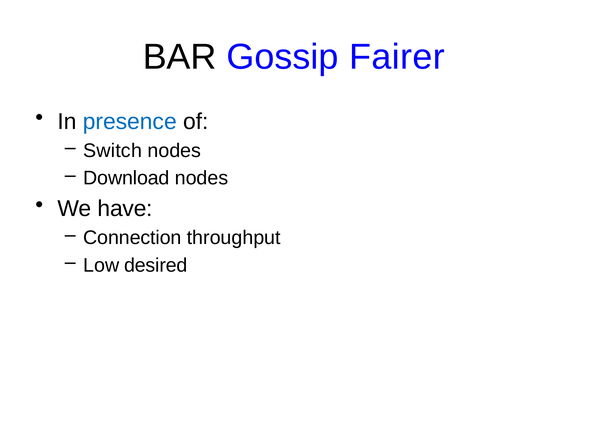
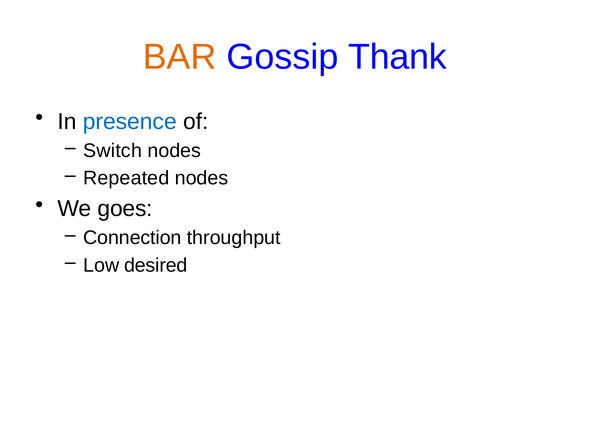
BAR colour: black -> orange (180, 57)
Fairer: Fairer -> Thank (397, 57)
Download: Download -> Repeated (126, 178)
have: have -> goes (125, 208)
